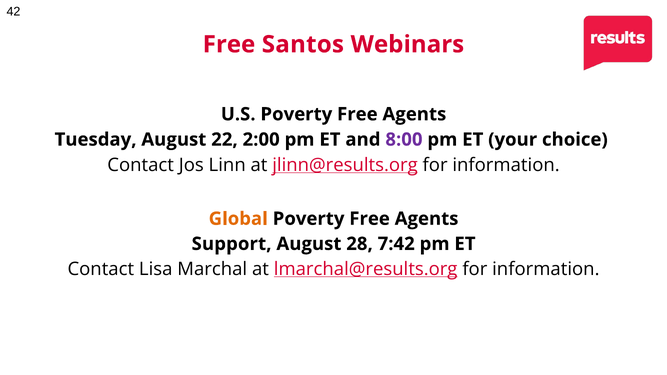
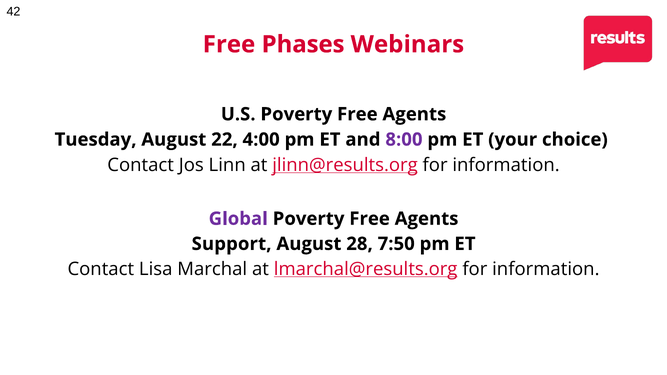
Santos: Santos -> Phases (303, 44)
2:00: 2:00 -> 4:00 (261, 140)
Global colour: orange -> purple (238, 219)
7:42: 7:42 -> 7:50 (396, 244)
